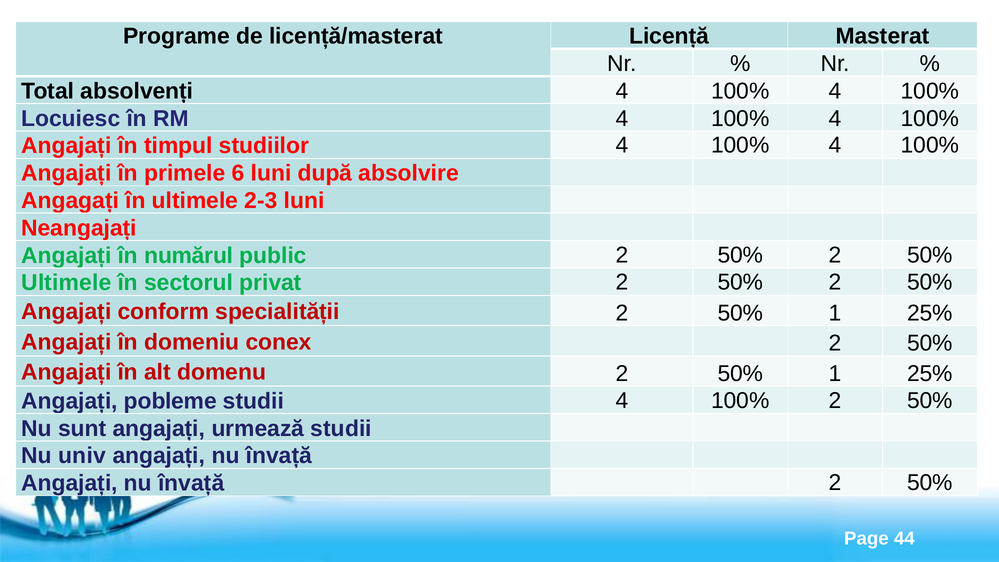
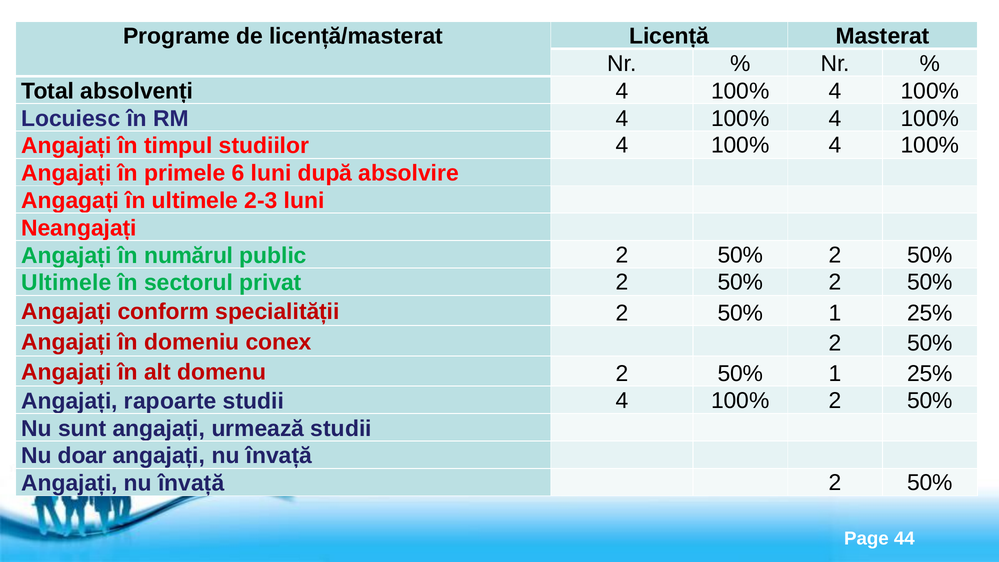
pobleme: pobleme -> rapoarte (170, 401)
univ: univ -> doar (82, 456)
